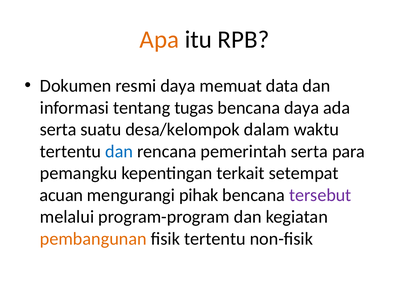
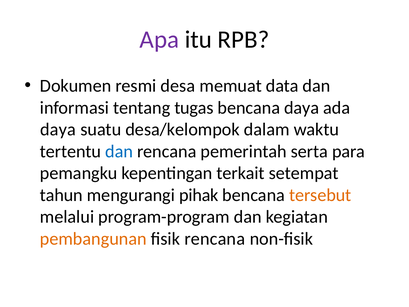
Apa colour: orange -> purple (159, 40)
resmi daya: daya -> desa (178, 86)
serta: serta -> daya (58, 129)
acuan: acuan -> tahun (61, 195)
tersebut colour: purple -> orange (320, 195)
fisik tertentu: tertentu -> rencana (215, 239)
